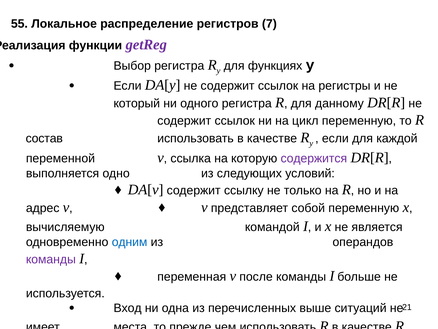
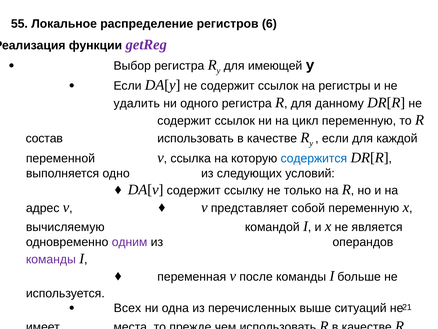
7: 7 -> 6 (269, 24)
функциях: функциях -> имеющей (275, 66)
который: который -> удалить (137, 103)
содержится colour: purple -> blue (314, 158)
одним colour: blue -> purple (130, 242)
Вход: Вход -> Всех (127, 308)
